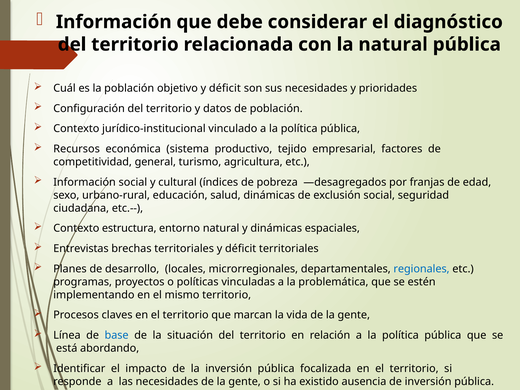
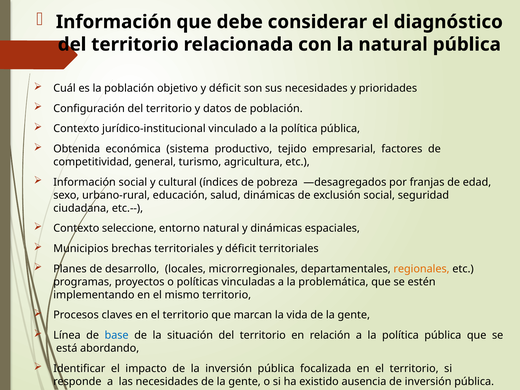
Recursos: Recursos -> Obtenida (77, 149)
estructura: estructura -> seleccione (129, 228)
Entrevistas: Entrevistas -> Municipios (81, 249)
regionales colour: blue -> orange (422, 269)
